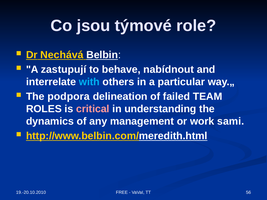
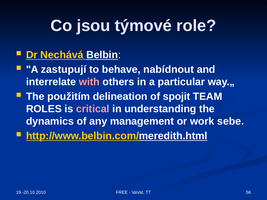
with colour: light blue -> pink (89, 82)
podpora: podpora -> použitím (69, 97)
failed: failed -> spojit (177, 97)
sami: sami -> sebe (231, 122)
